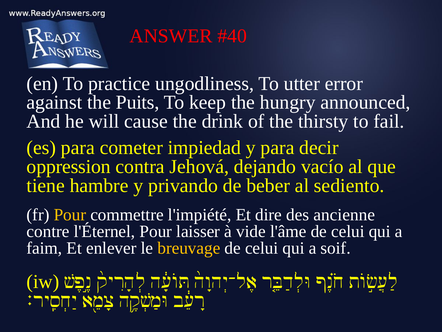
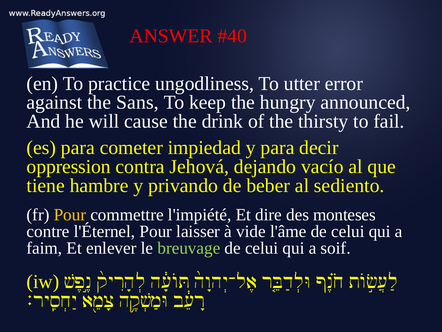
Puits: Puits -> Sans (137, 102)
ancienne: ancienne -> monteses (344, 215)
breuvage colour: yellow -> light green (189, 248)
